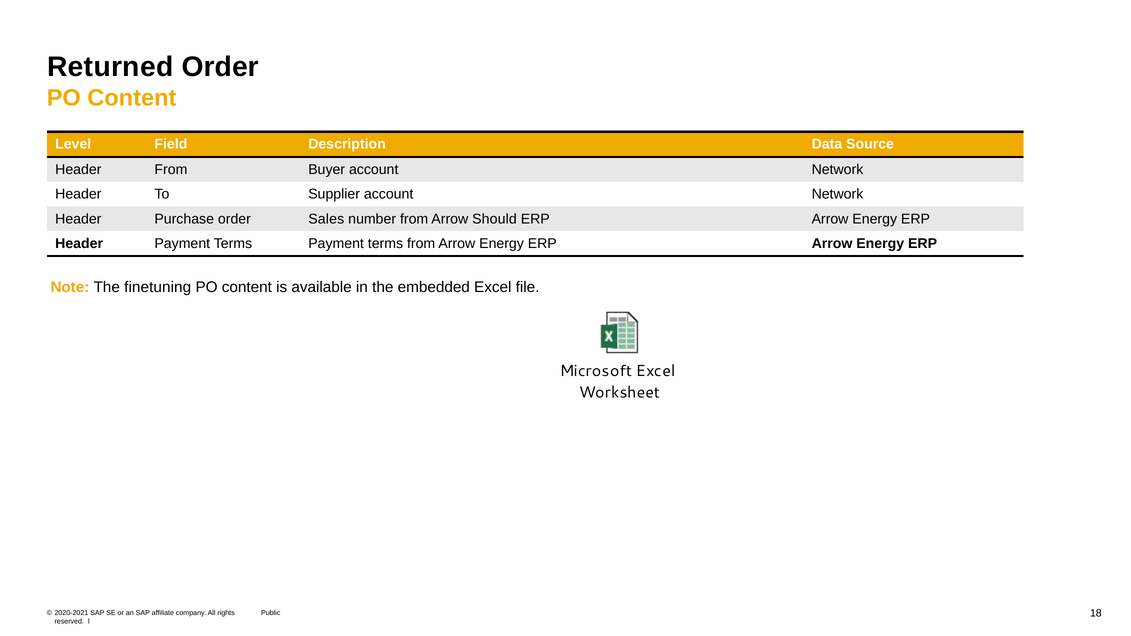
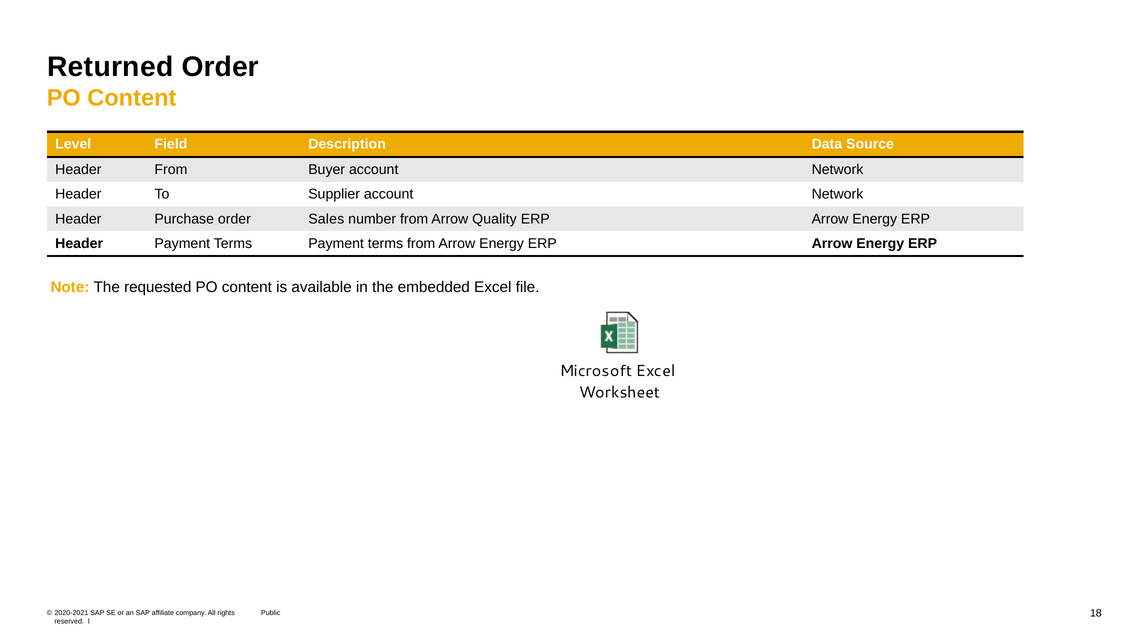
Should: Should -> Quality (494, 219)
finetuning: finetuning -> requested (158, 287)
